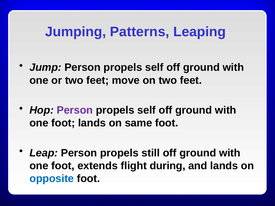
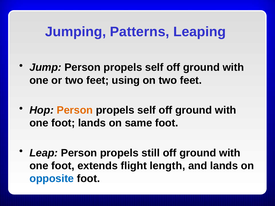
move: move -> using (126, 80)
Person colour: purple -> orange (75, 110)
during: during -> length (167, 166)
